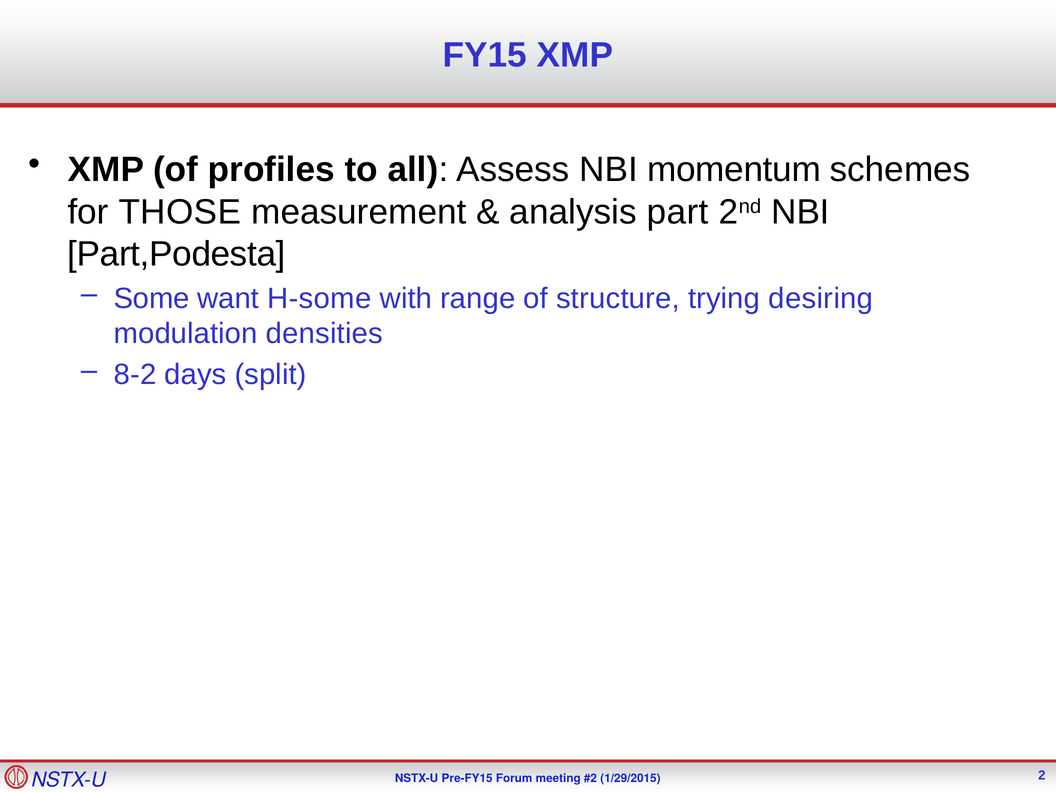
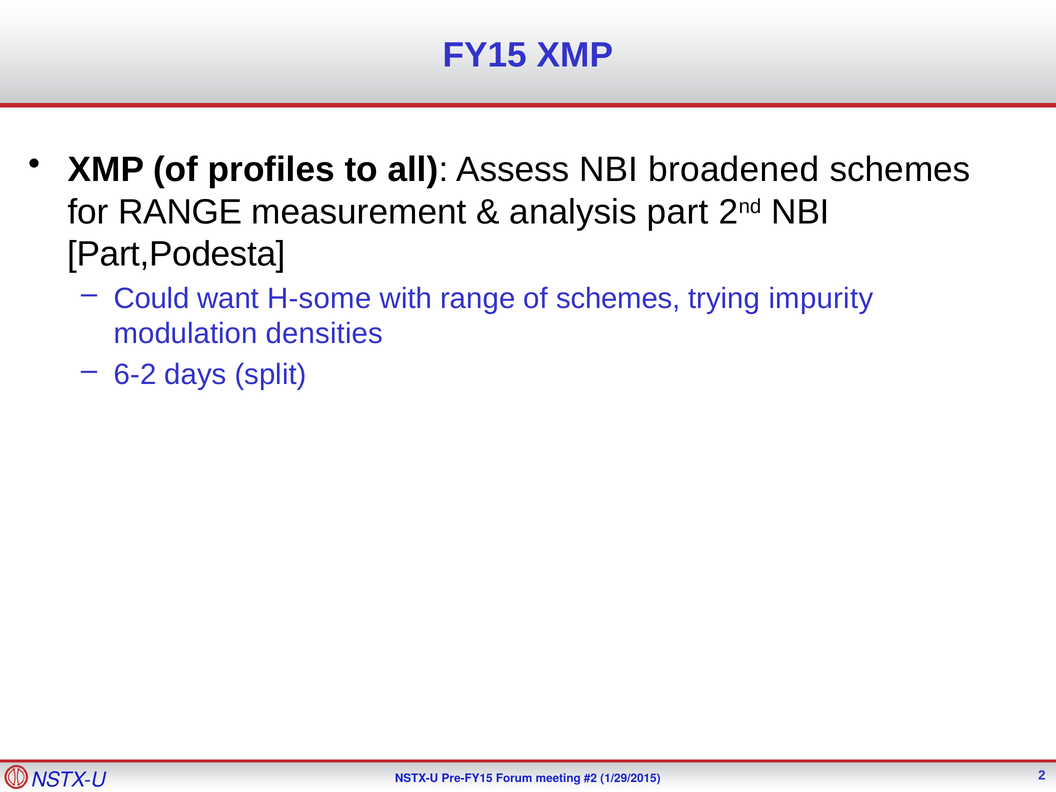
momentum: momentum -> broadened (734, 170)
for THOSE: THOSE -> RANGE (180, 212)
Some: Some -> Could (152, 298)
of structure: structure -> schemes (618, 298)
desiring: desiring -> impurity (821, 298)
8-2: 8-2 -> 6-2 (135, 375)
